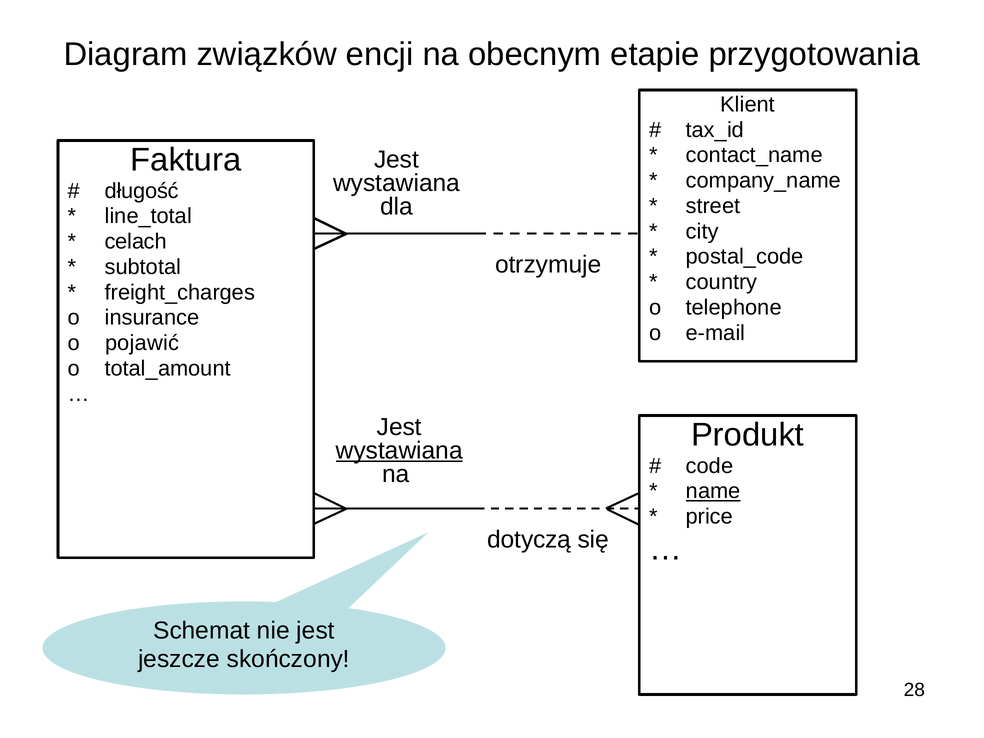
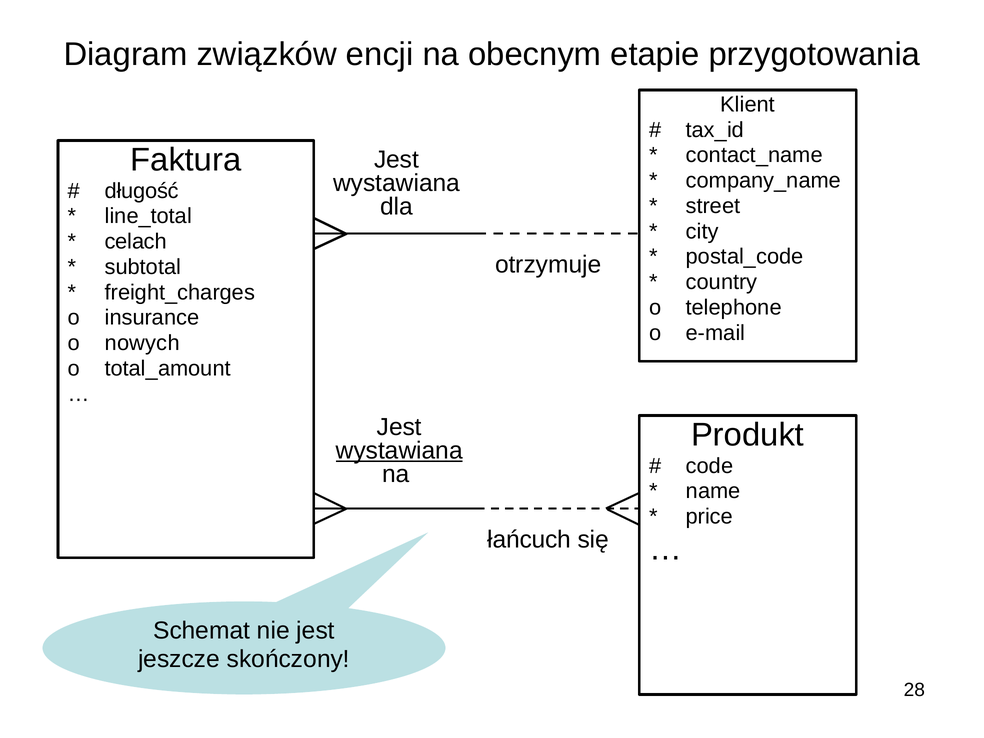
pojawić: pojawić -> nowych (142, 343)
name underline: present -> none (713, 491)
dotyczą: dotyczą -> łańcuch (529, 540)
